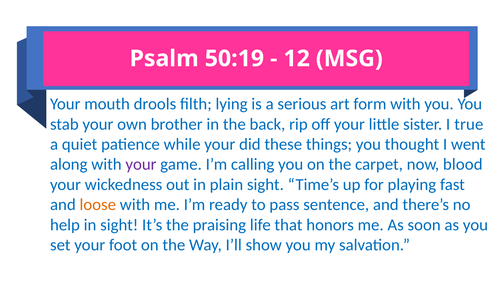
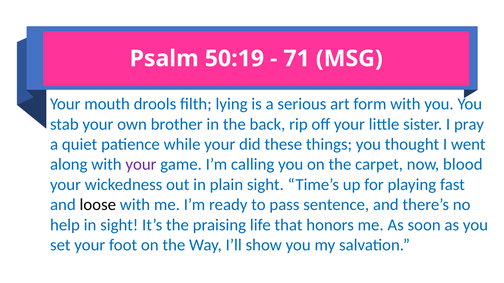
12: 12 -> 71 (297, 59)
true: true -> pray (469, 124)
loose colour: orange -> black (98, 205)
